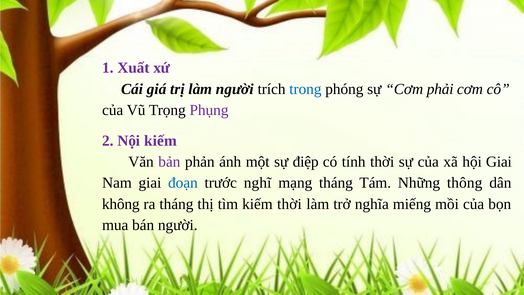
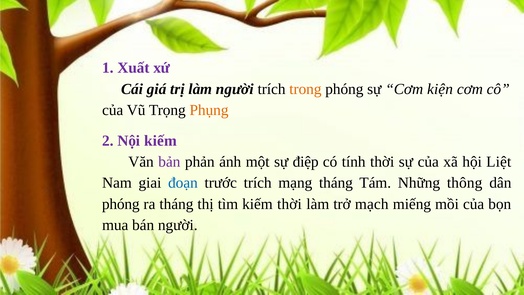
trong colour: blue -> orange (305, 89)
phải: phải -> kiện (440, 89)
Phụng colour: purple -> orange (209, 110)
hội Giai: Giai -> Liệt (499, 162)
trước nghĩ: nghĩ -> trích (258, 183)
không: không -> phóng (121, 204)
nghĩa: nghĩa -> mạch (372, 204)
